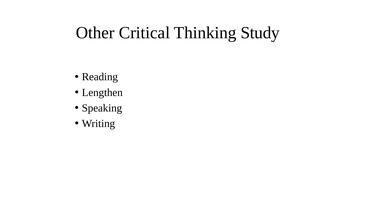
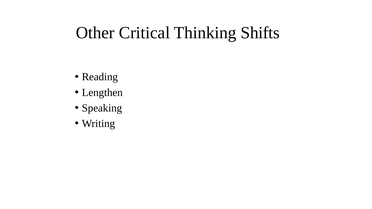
Study: Study -> Shifts (260, 33)
